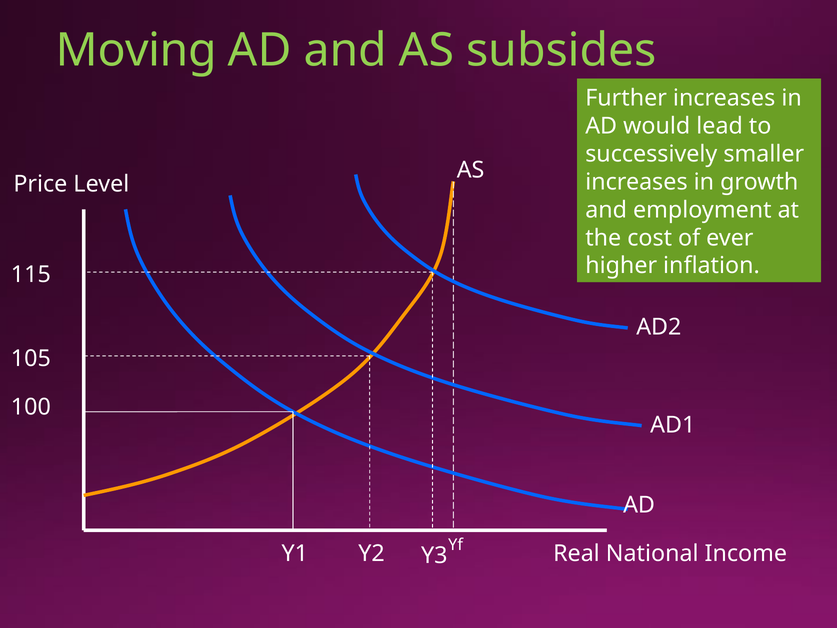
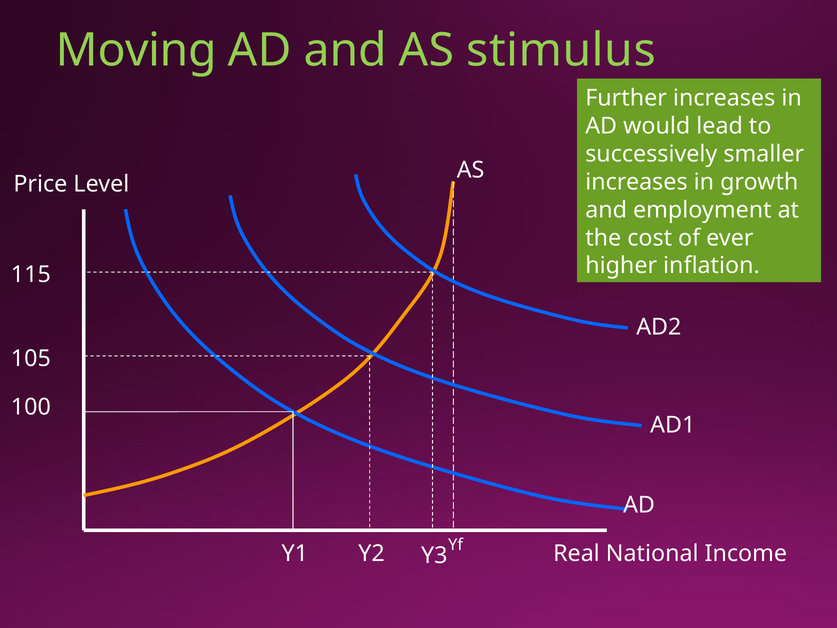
subsides: subsides -> stimulus (561, 50)
